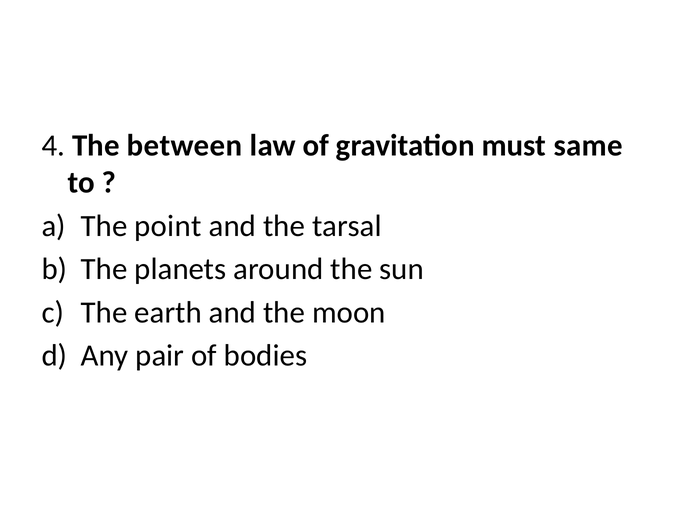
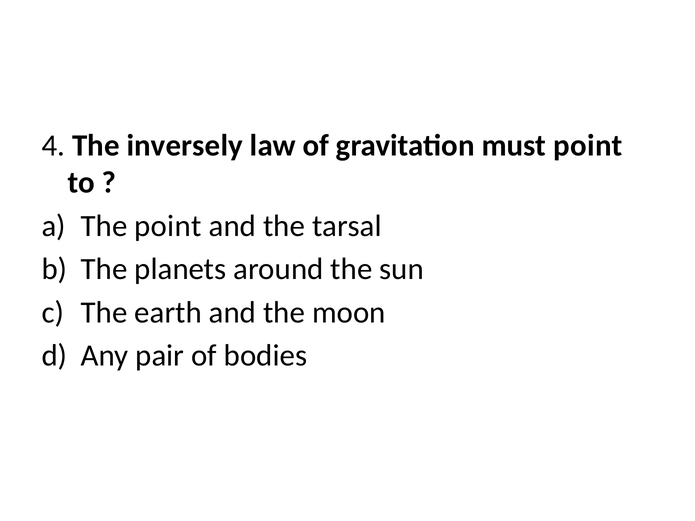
between: between -> inversely (185, 146)
must same: same -> point (588, 146)
